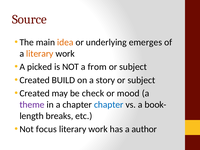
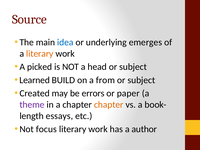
idea colour: orange -> blue (65, 42)
from: from -> head (97, 67)
Created: Created -> Learned (35, 80)
story: story -> from (105, 80)
check: check -> errors (93, 93)
mood: mood -> paper (128, 93)
chapter colour: blue -> orange (109, 105)
breaks: breaks -> essays (59, 116)
